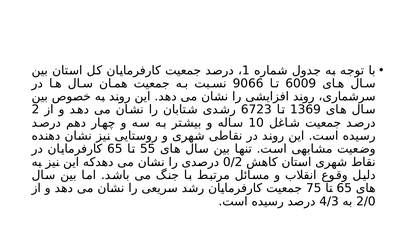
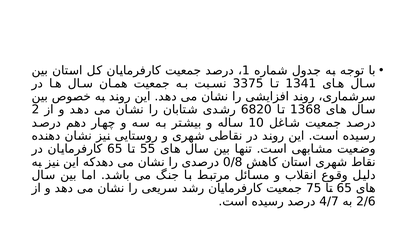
9066: 9066 -> 3375 (248, 83)
6009: 6009 -> 1341 (301, 83)
6723: 6723 -> 6820 (256, 109)
1369: 1369 -> 1368 (305, 109)
0/2: 0/2 -> 0/8 (233, 162)
4/3: 4/3 -> 4/7 (329, 201)
2/0: 2/0 -> 2/6 (366, 201)
